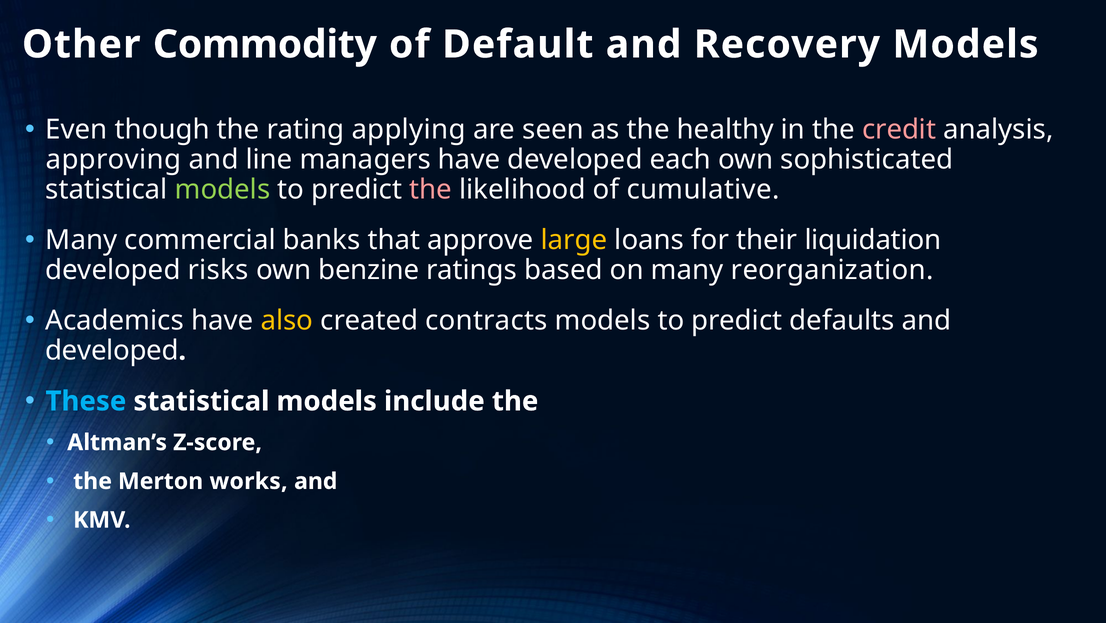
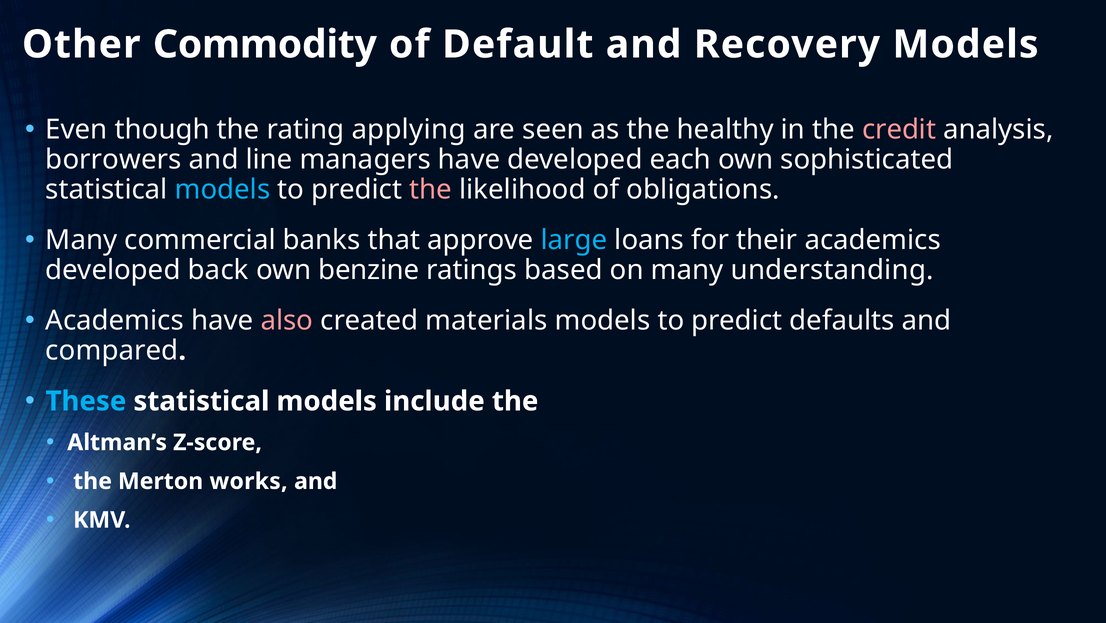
approving: approving -> borrowers (114, 159)
models colour: light green -> light blue (222, 189)
cumulative: cumulative -> obligations (703, 189)
large colour: yellow -> light blue (574, 240)
their liquidation: liquidation -> academics (873, 240)
risks: risks -> back (218, 270)
reorganization: reorganization -> understanding (832, 270)
also colour: yellow -> pink (287, 320)
contracts: contracts -> materials (486, 320)
developed: developed -> compared (112, 350)
